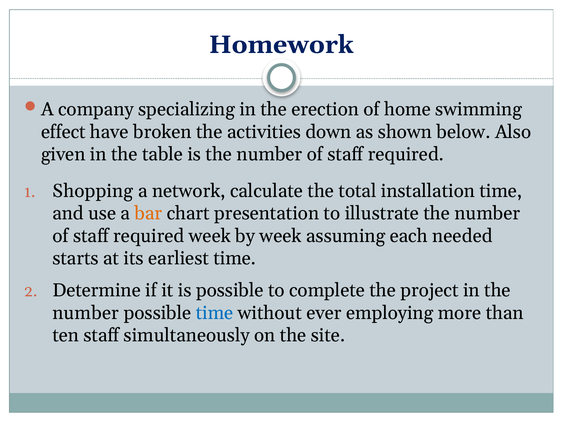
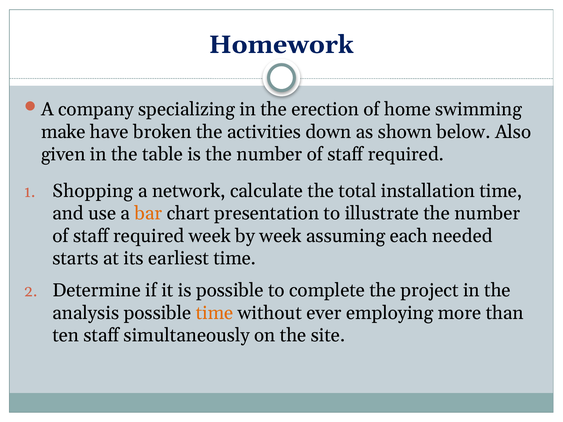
effect: effect -> make (63, 132)
number: number -> analysis (86, 313)
time colour: blue -> orange (215, 313)
